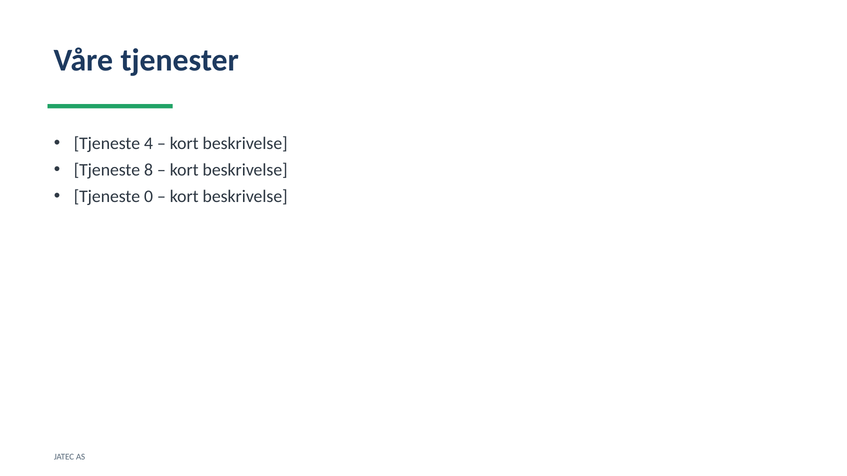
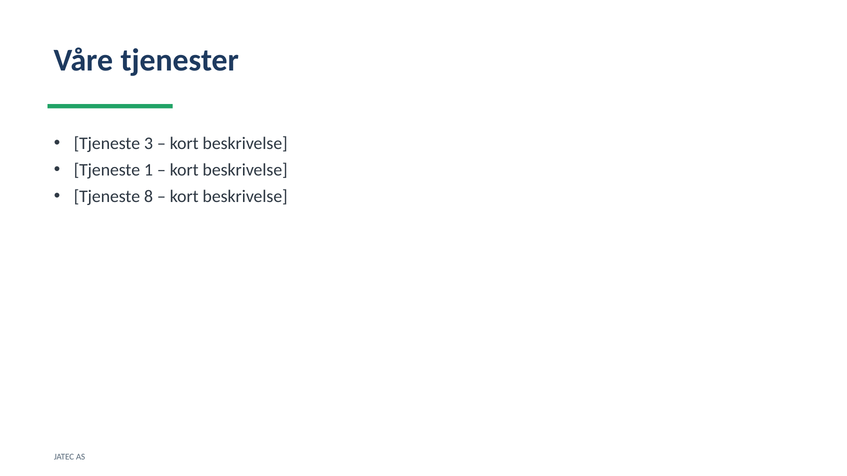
4: 4 -> 3 (148, 143)
8: 8 -> 1 (148, 170)
0: 0 -> 8 (148, 196)
